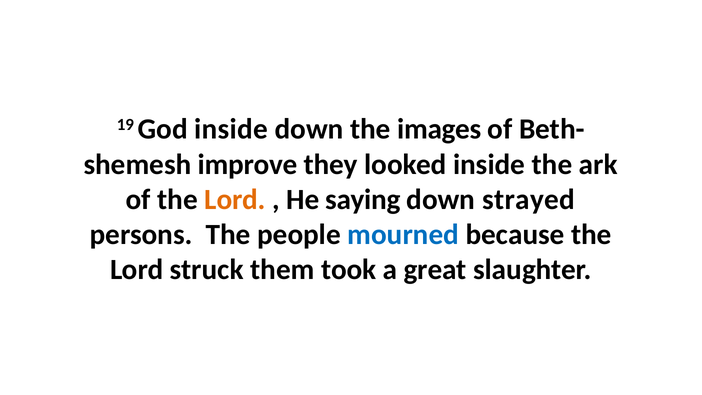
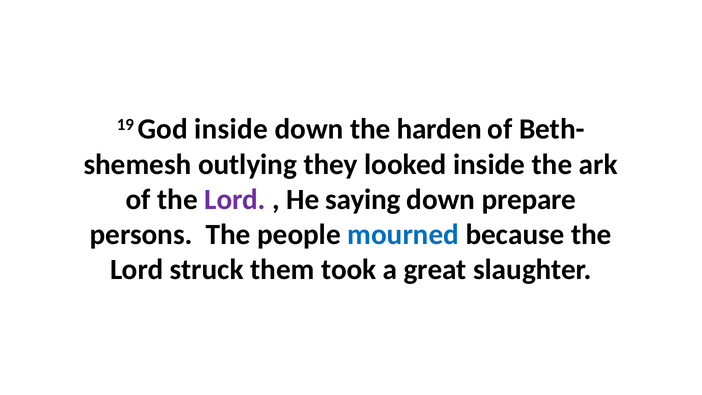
images: images -> harden (439, 129)
improve: improve -> outlying (248, 164)
Lord colour: orange -> purple (235, 199)
strayed: strayed -> prepare (529, 199)
